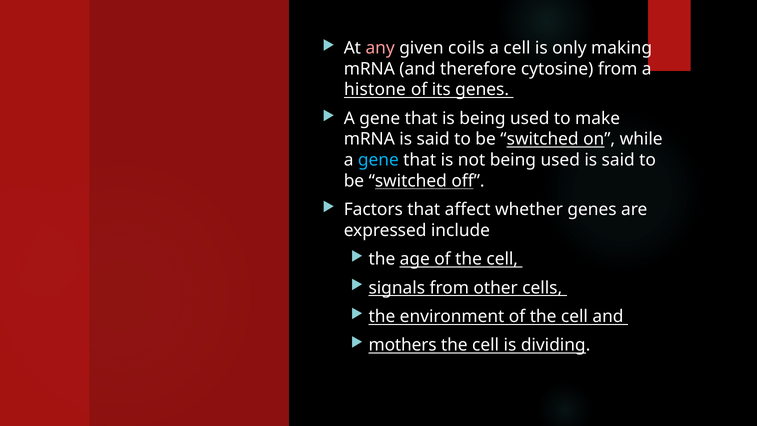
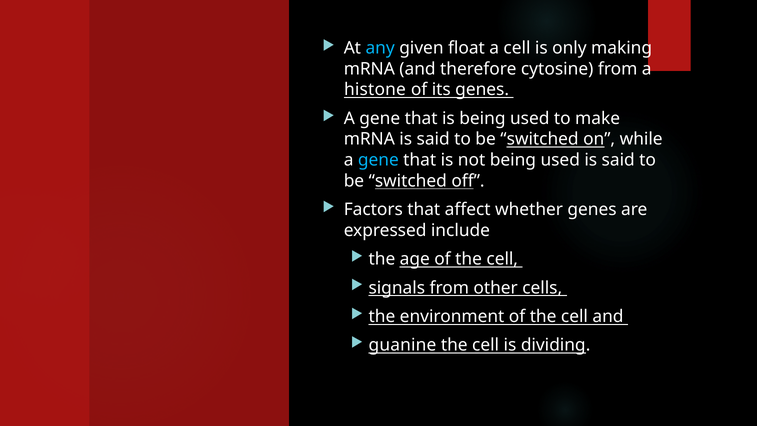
any colour: pink -> light blue (380, 48)
coils: coils -> float (466, 48)
mothers: mothers -> guanine (402, 345)
